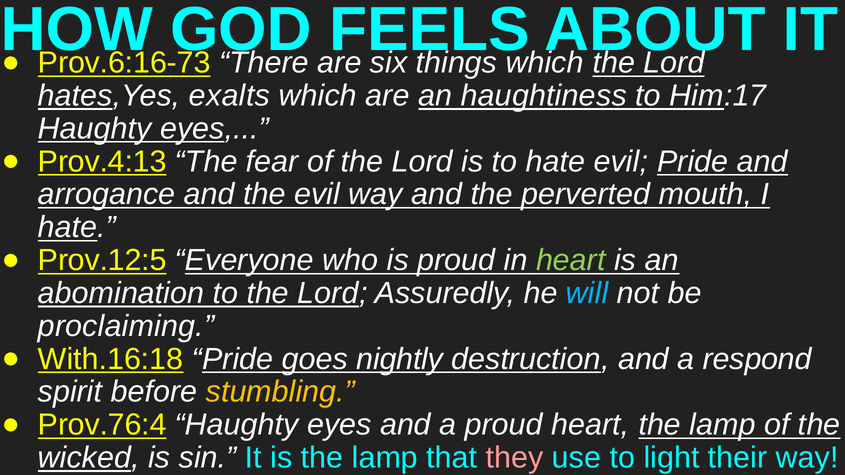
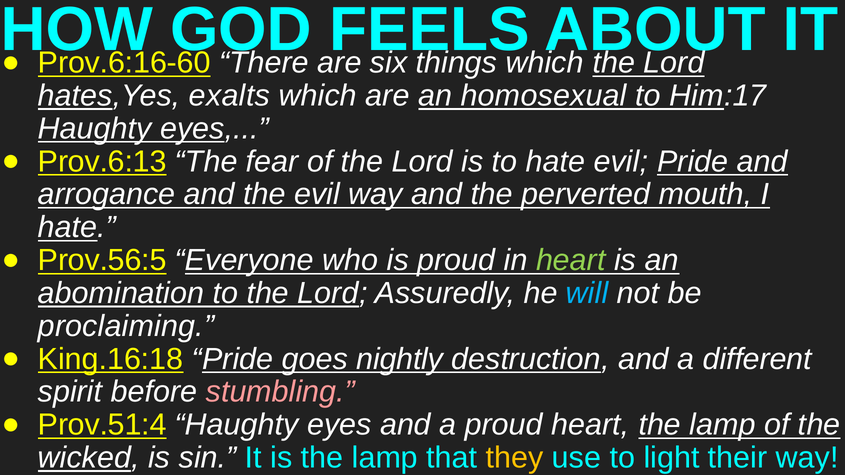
Prov.6:16-73: Prov.6:16-73 -> Prov.6:16-60 (124, 63)
haughtiness: haughtiness -> homosexual (544, 96)
Prov.4:13: Prov.4:13 -> Prov.6:13 (102, 162)
Prov.12:5: Prov.12:5 -> Prov.56:5 (102, 260)
With.16:18: With.16:18 -> King.16:18 (111, 359)
respond: respond -> different (757, 359)
stumbling colour: yellow -> pink (280, 392)
Prov.76:4: Prov.76:4 -> Prov.51:4 (102, 425)
they colour: pink -> yellow (515, 458)
